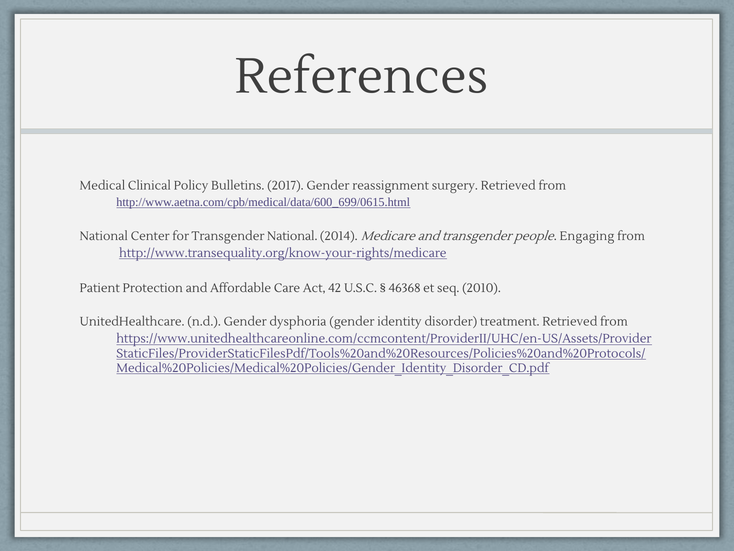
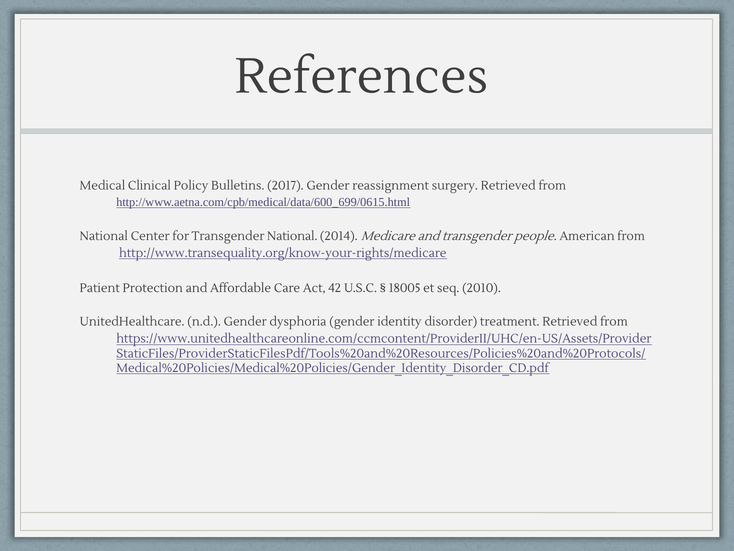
Engaging: Engaging -> American (587, 236)
46368: 46368 -> 18005 (405, 288)
